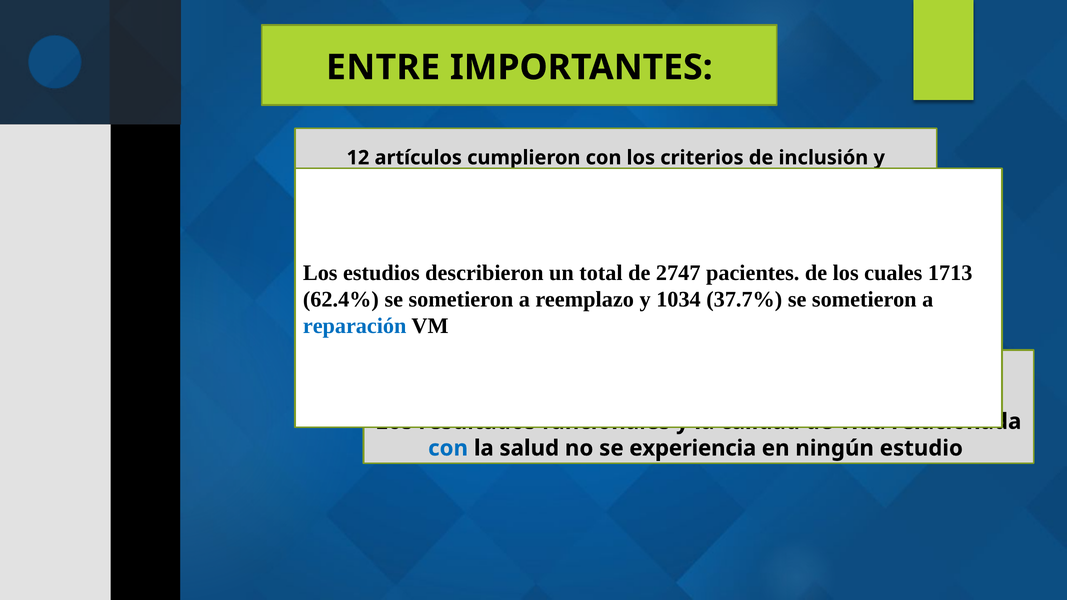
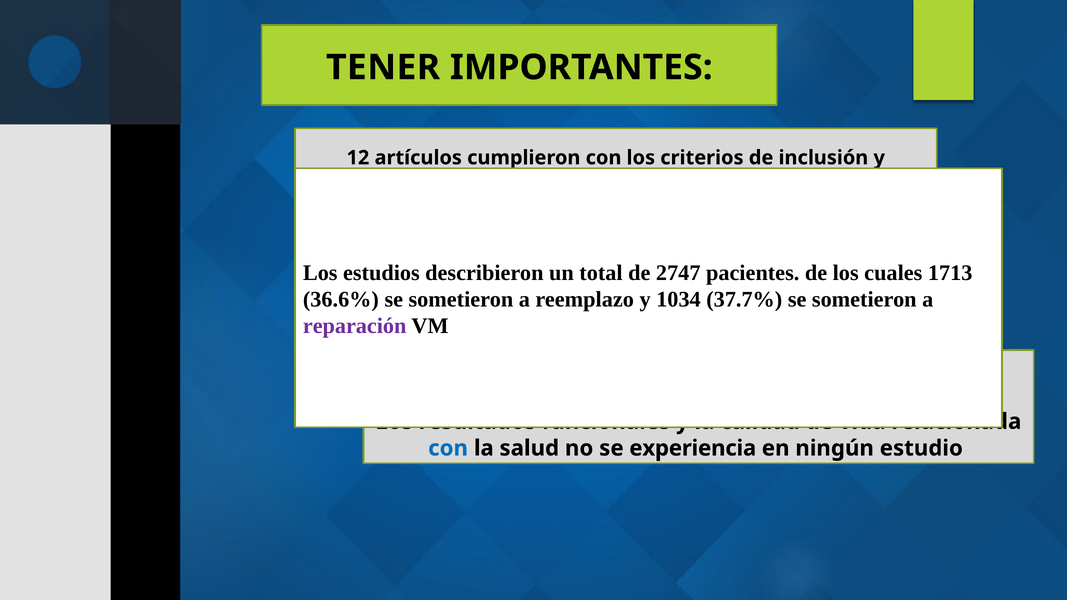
ENTRE: ENTRE -> TENER (383, 67)
62.4%: 62.4% -> 36.6% (341, 299)
reparación colour: blue -> purple (355, 326)
